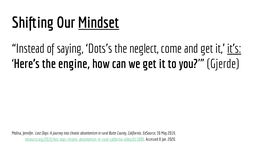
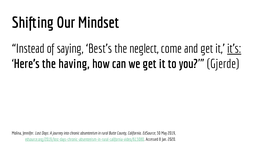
Mindset underline: present -> none (99, 23)
Dots’s: Dots’s -> Best’s (99, 49)
engine: engine -> having (74, 64)
